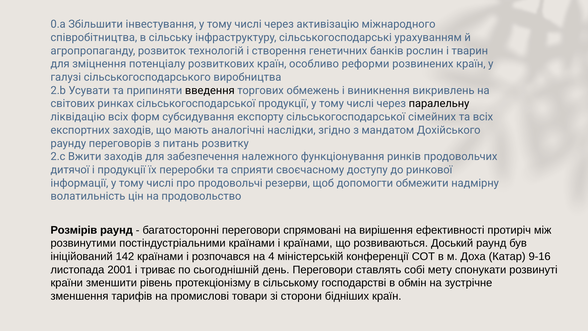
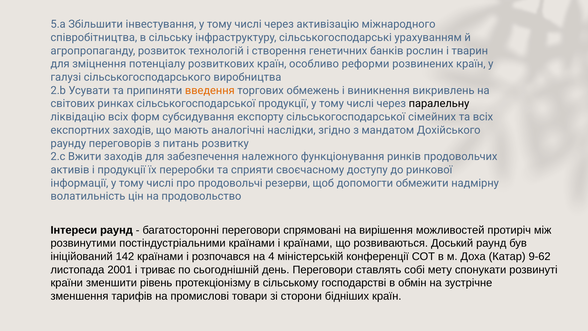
0.a: 0.a -> 5.a (58, 24)
введення colour: black -> orange (210, 90)
дитячої: дитячої -> активів (70, 170)
Розмірів: Розмірів -> Інтереси (74, 230)
ефективності: ефективності -> можливостей (450, 230)
9-16: 9-16 -> 9-62 (540, 256)
